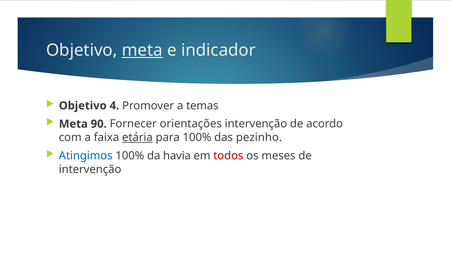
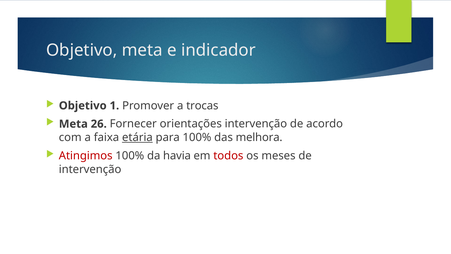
meta underline: present -> none (142, 50)
4: 4 -> 1 (114, 106)
temas: temas -> trocas (202, 106)
90: 90 -> 26 (99, 124)
pezinho: pezinho -> melhora (259, 137)
Atingimos colour: blue -> red (86, 156)
